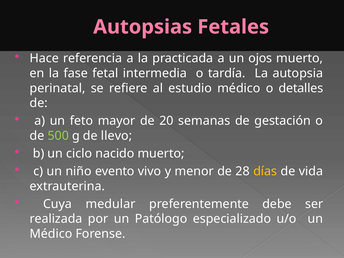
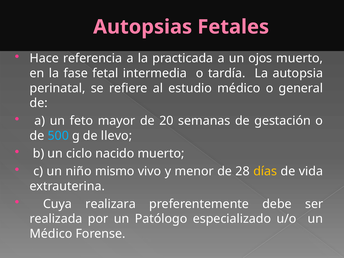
detalles: detalles -> general (301, 88)
500 colour: light green -> light blue (58, 136)
evento: evento -> mismo (115, 171)
medular: medular -> realizara (111, 204)
